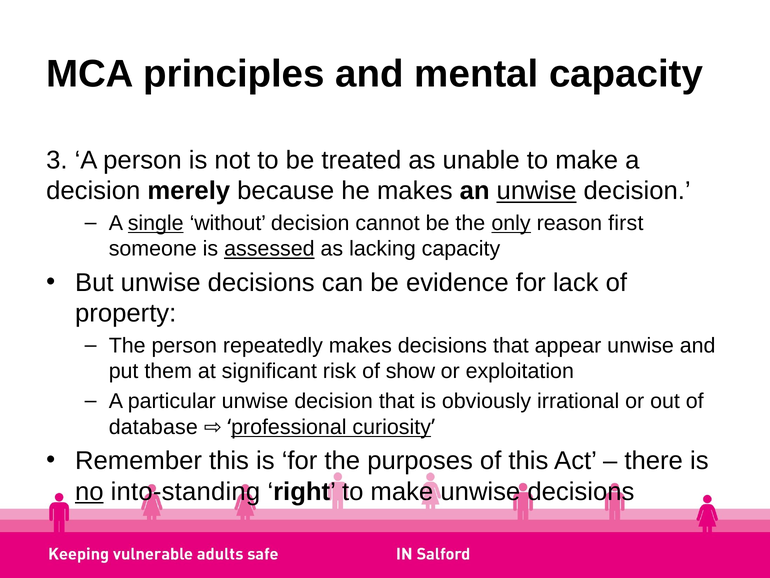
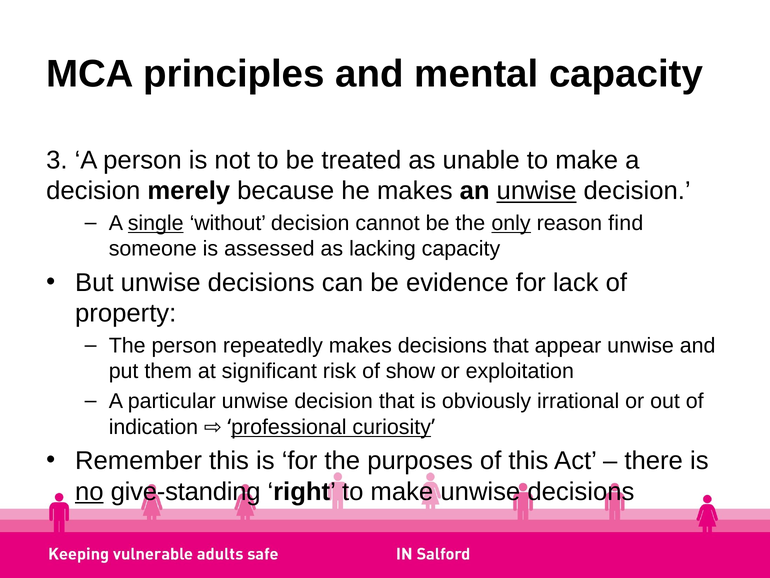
first: first -> find (626, 223)
assessed underline: present -> none (269, 249)
database: database -> indication (153, 427)
into-standing: into-standing -> give-standing (186, 491)
